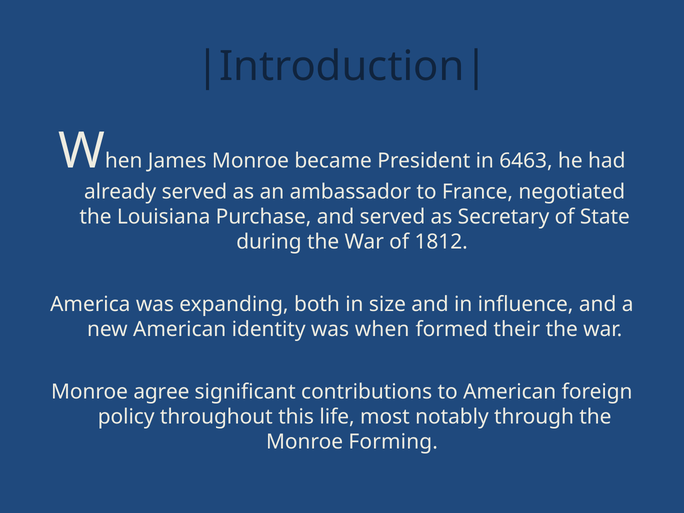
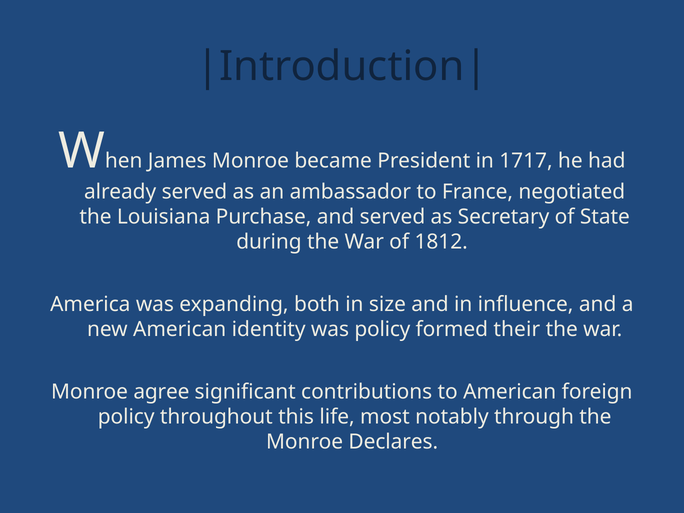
6463: 6463 -> 1717 (526, 161)
was when: when -> policy (382, 329)
Forming: Forming -> Declares (393, 442)
